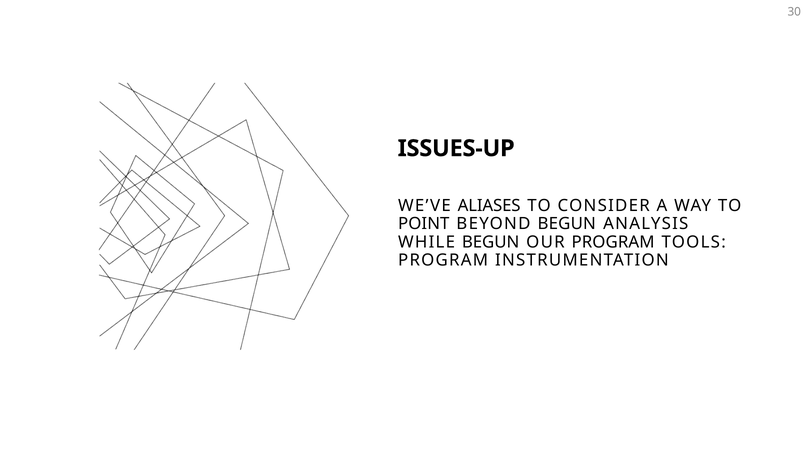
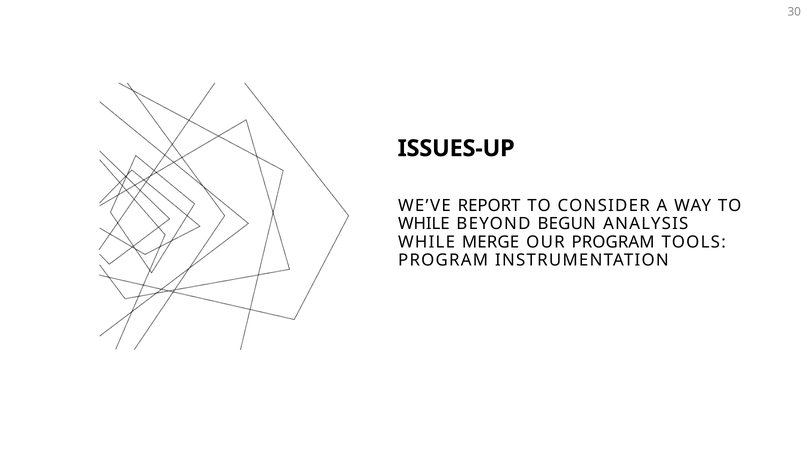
ALIASES: ALIASES -> REPORT (489, 206)
POINT: POINT -> WHILE (424, 224)
WHILE BEGUN: BEGUN -> MERGE (491, 242)
